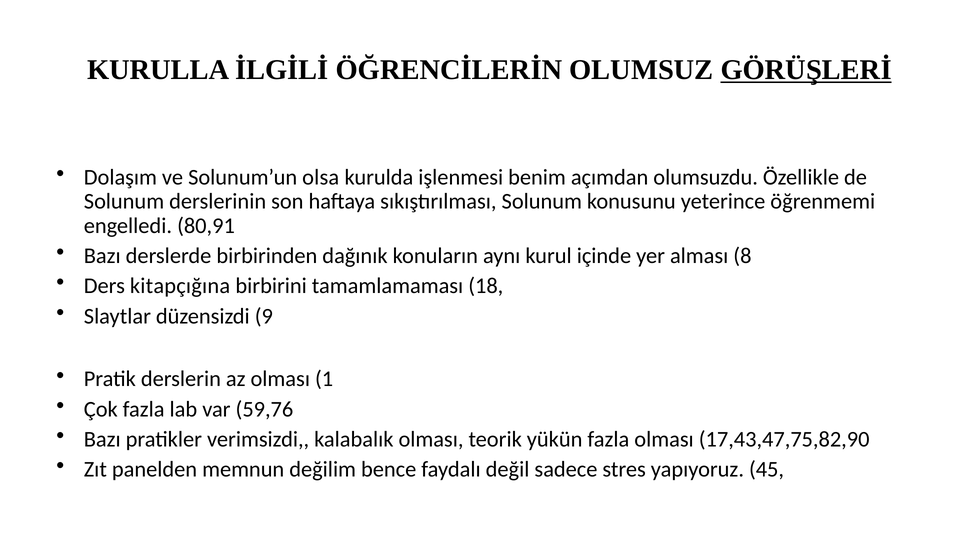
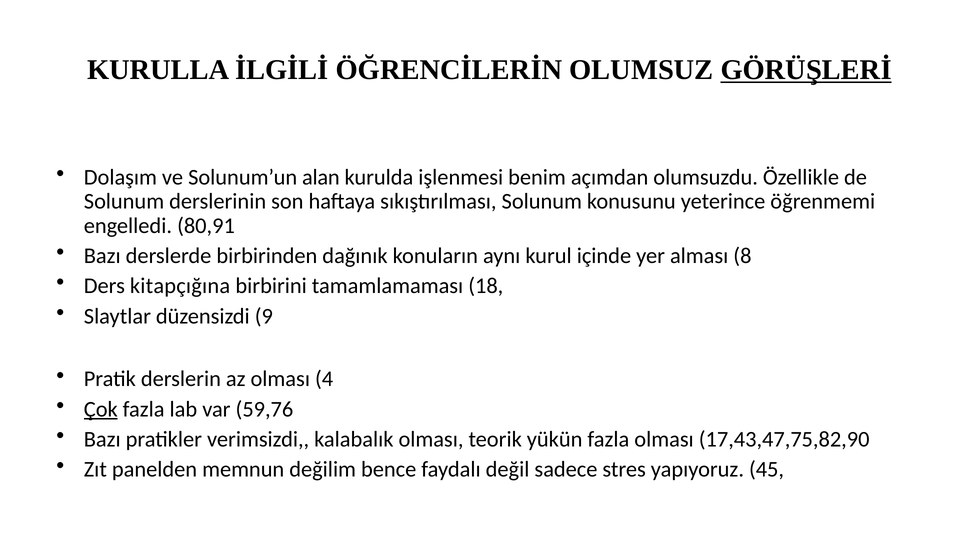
olsa: olsa -> alan (321, 177)
1: 1 -> 4 (324, 379)
Çok underline: none -> present (101, 409)
